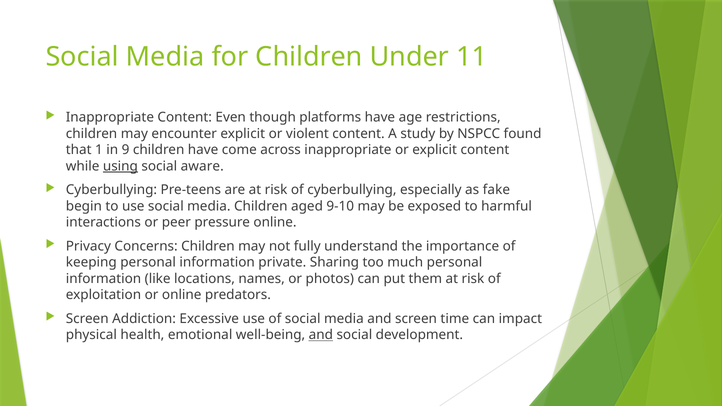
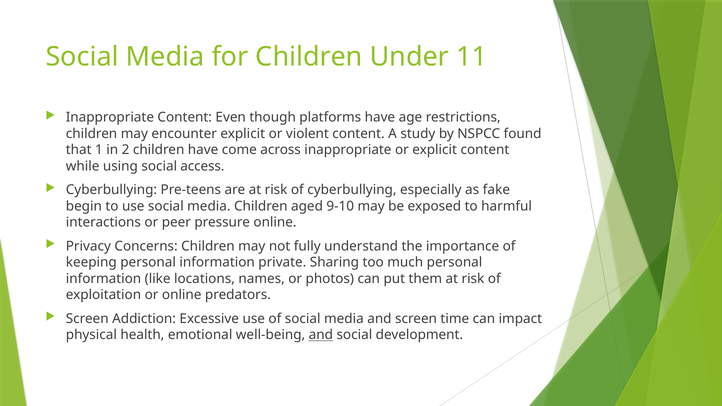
9: 9 -> 2 (126, 150)
using underline: present -> none (120, 166)
aware: aware -> access (202, 166)
